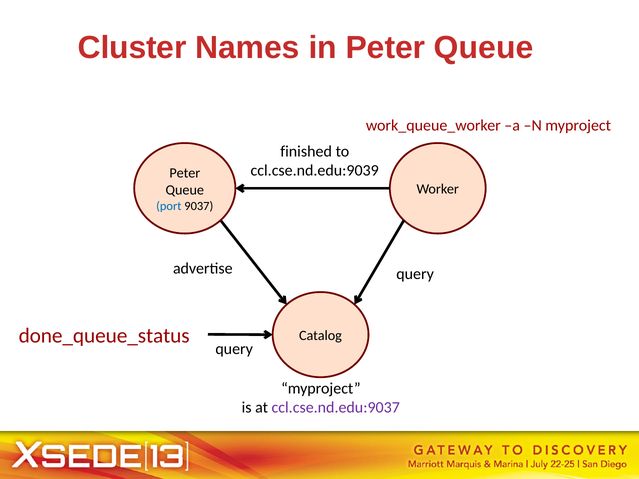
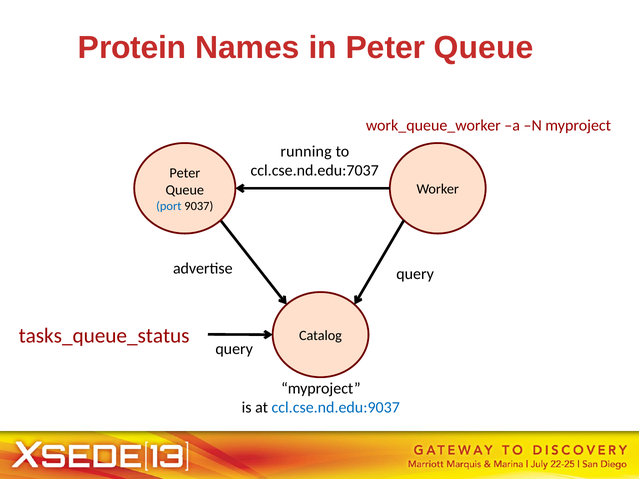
Cluster: Cluster -> Protein (132, 48)
finished: finished -> running (306, 152)
ccl.cse.nd.edu:9039: ccl.cse.nd.edu:9039 -> ccl.cse.nd.edu:7037 (315, 171)
done_queue_status: done_queue_status -> tasks_queue_status (104, 336)
ccl.cse.nd.edu:9037 colour: purple -> blue (336, 408)
